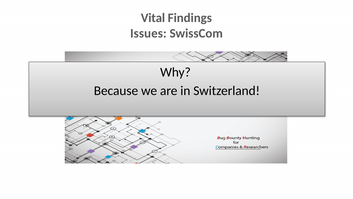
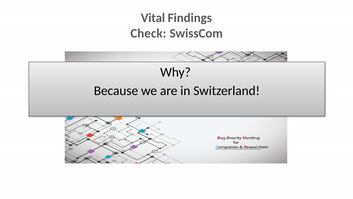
Issues: Issues -> Check (148, 33)
